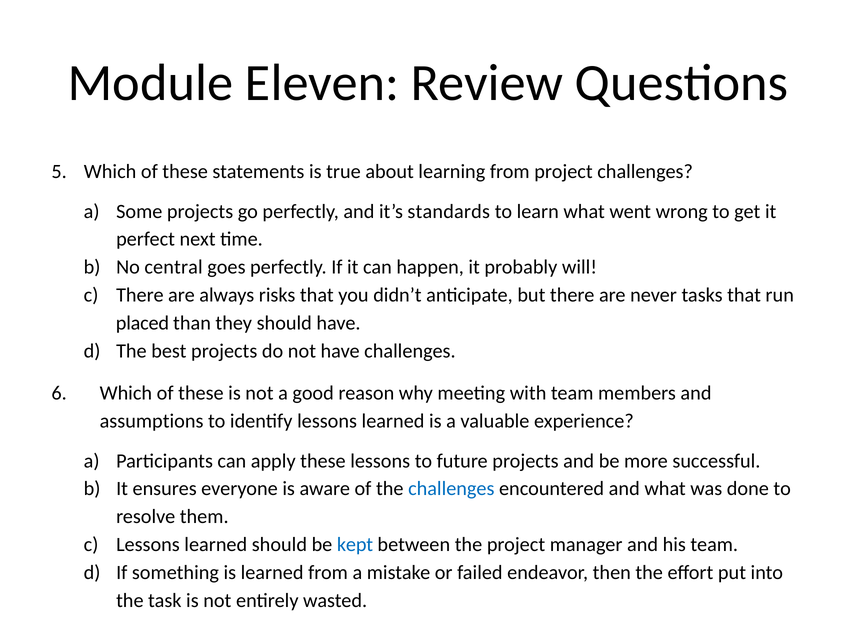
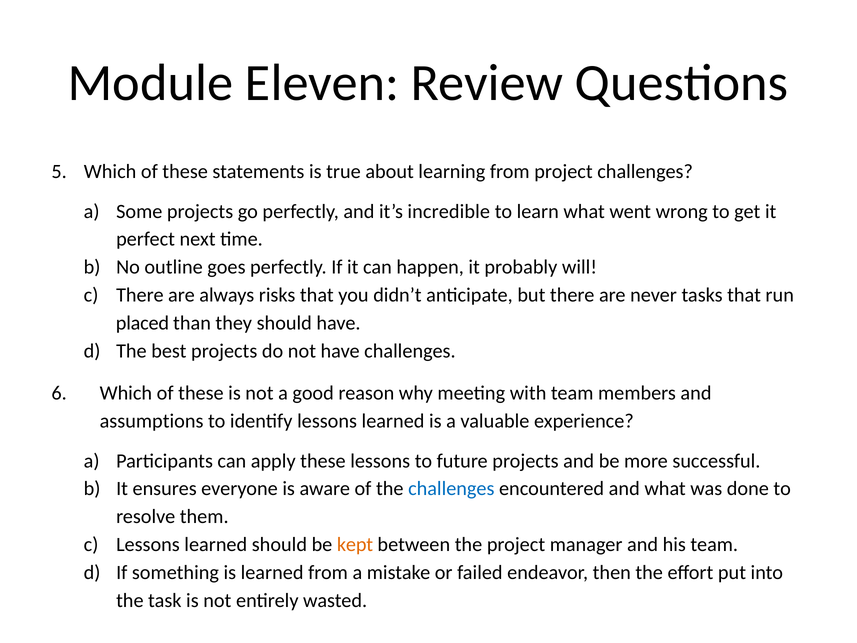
standards: standards -> incredible (449, 211)
central: central -> outline (174, 267)
kept colour: blue -> orange (355, 544)
